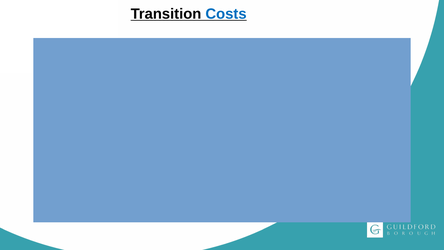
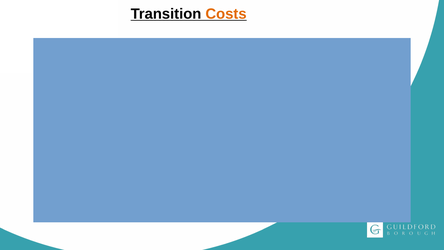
Costs colour: blue -> orange (226, 14)
